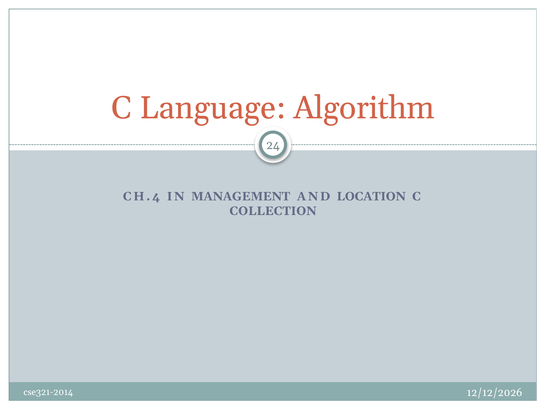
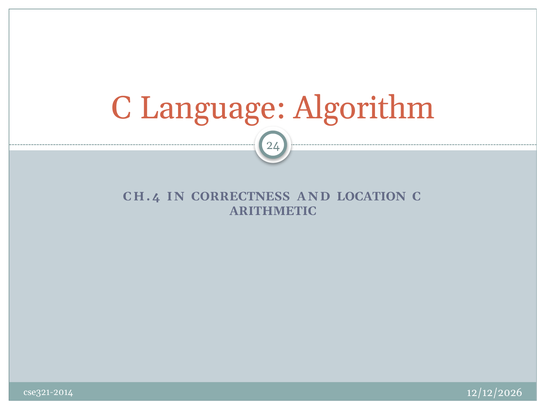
MANAGEMENT: MANAGEMENT -> CORRECTNESS (241, 196)
COLLECTION: COLLECTION -> ARITHMETIC (273, 211)
